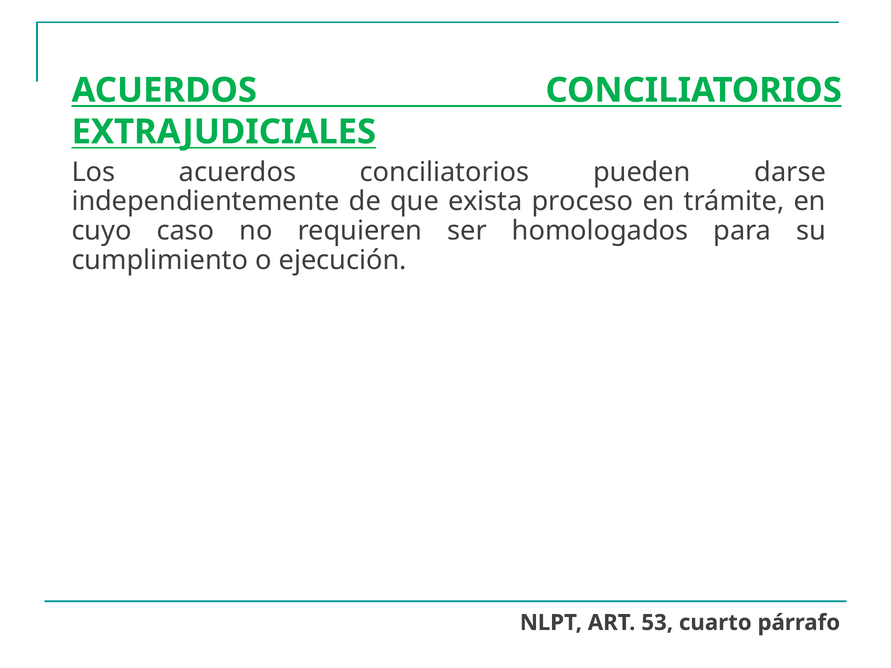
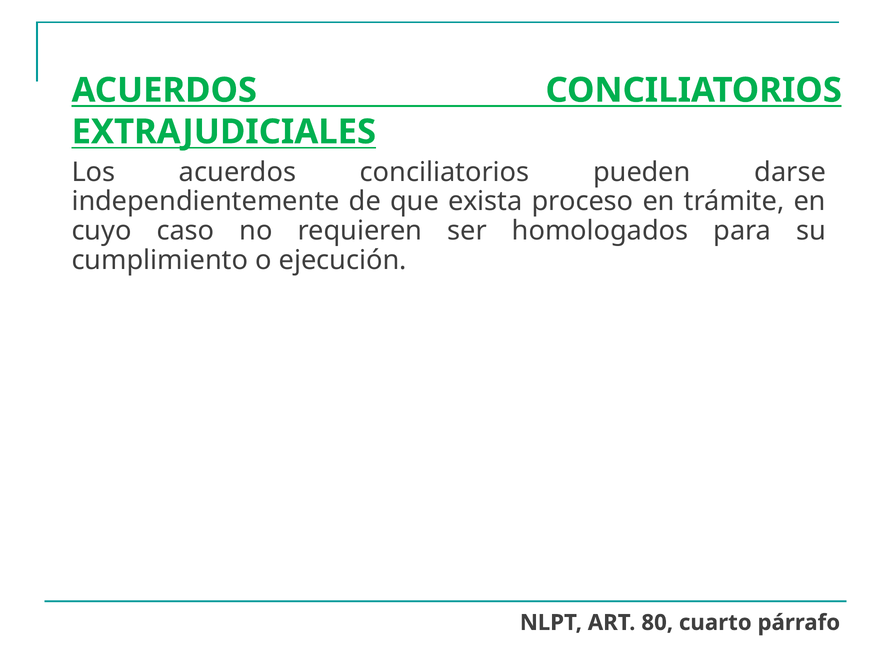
53: 53 -> 80 (657, 623)
